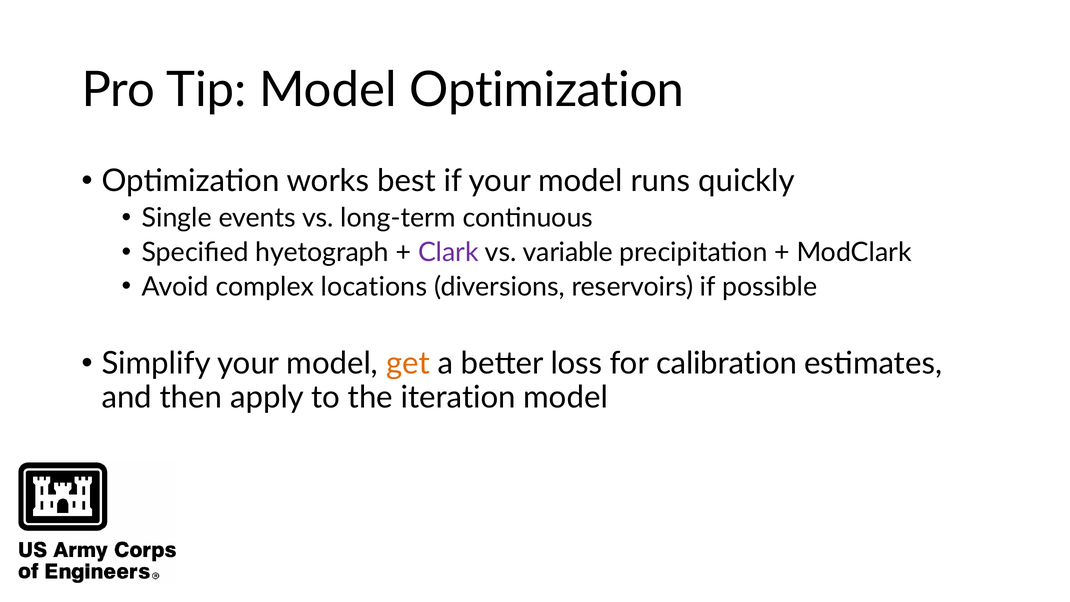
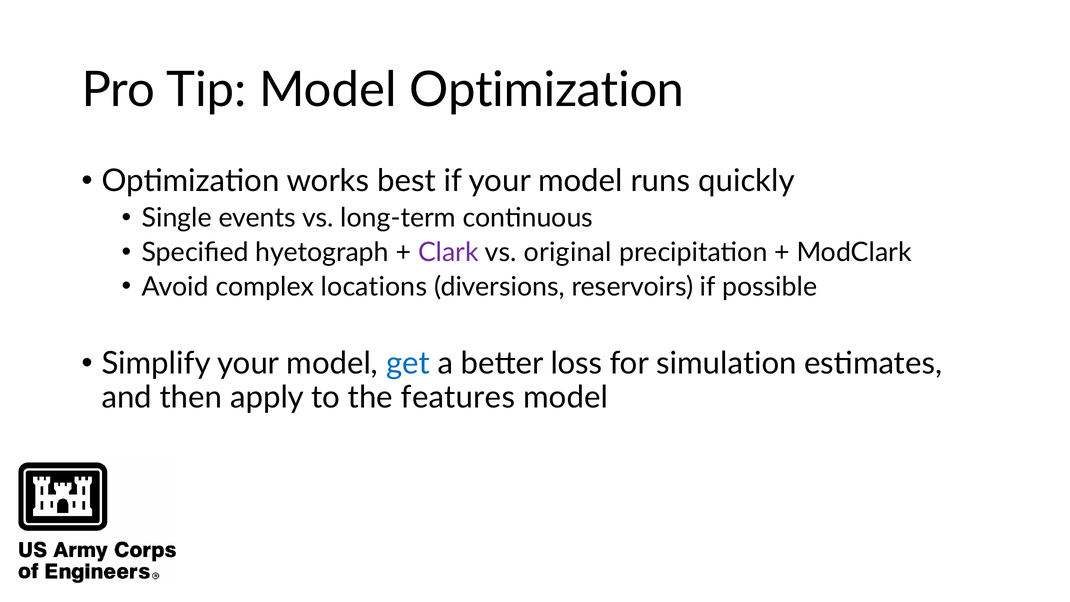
variable: variable -> original (568, 252)
get colour: orange -> blue (408, 364)
calibration: calibration -> simulation (727, 364)
iteration: iteration -> features (458, 397)
